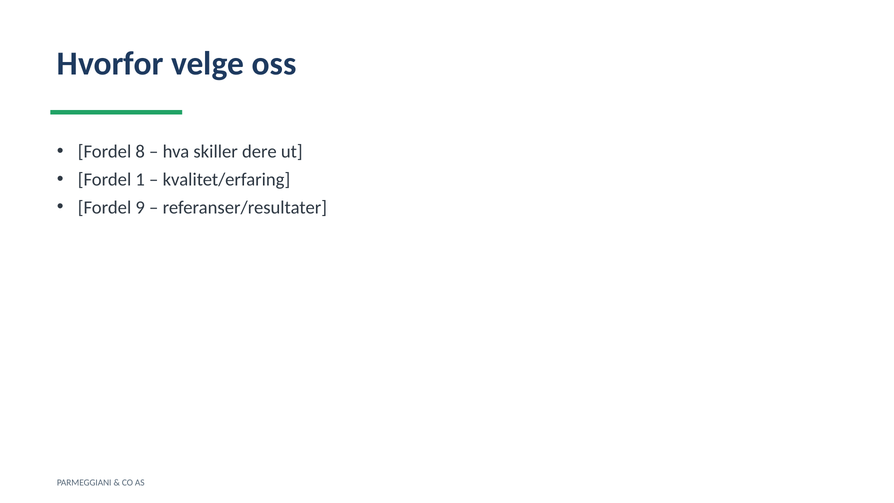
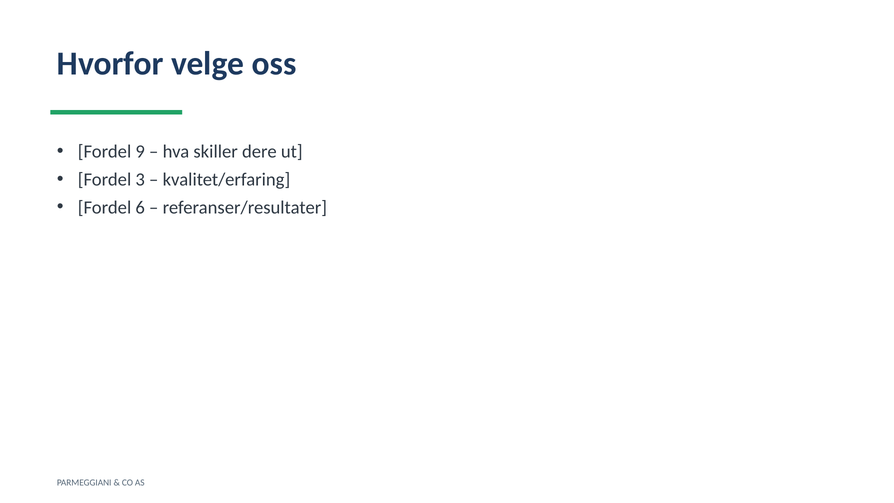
8: 8 -> 9 (140, 151)
1: 1 -> 3 (140, 179)
9: 9 -> 6 (140, 207)
